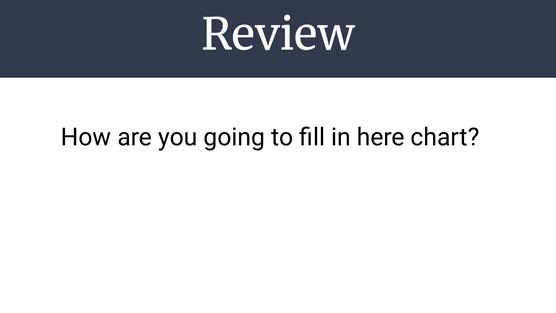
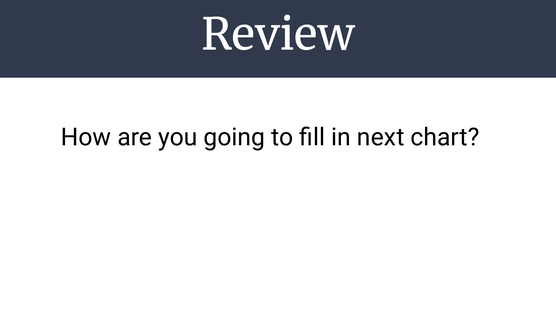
here: here -> next (381, 137)
